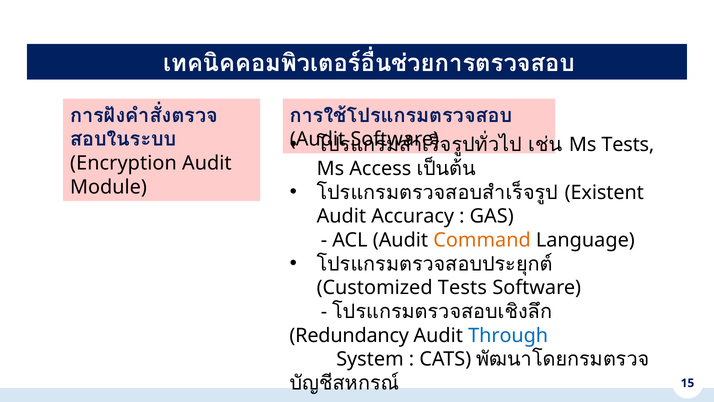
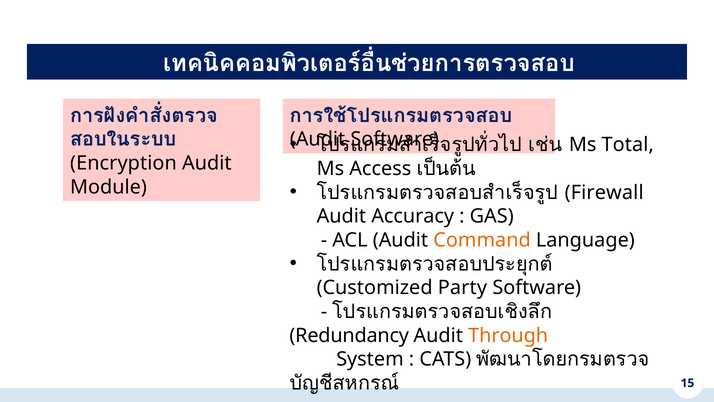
Ms Tests: Tests -> Total (628, 145)
Existent: Existent -> Firewall (604, 192)
Customized Tests: Tests -> Party (462, 288)
Through colour: blue -> orange (508, 335)
